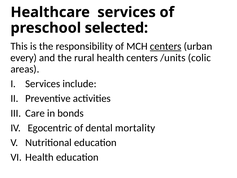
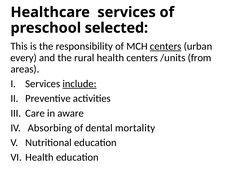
colic: colic -> from (200, 58)
include underline: none -> present (80, 84)
bonds: bonds -> aware (71, 113)
Egocentric: Egocentric -> Absorbing (50, 128)
